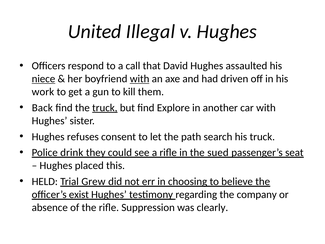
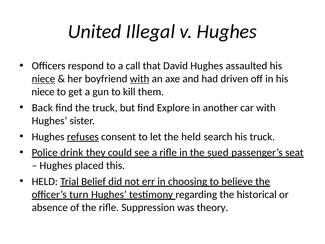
work: work -> niece (43, 92)
truck underline: present -> none (105, 108)
refuses underline: none -> present (83, 137)
the path: path -> held (191, 137)
Grew: Grew -> Belief (94, 181)
exist: exist -> turn (79, 194)
company: company -> historical (257, 194)
clearly: clearly -> theory (212, 207)
